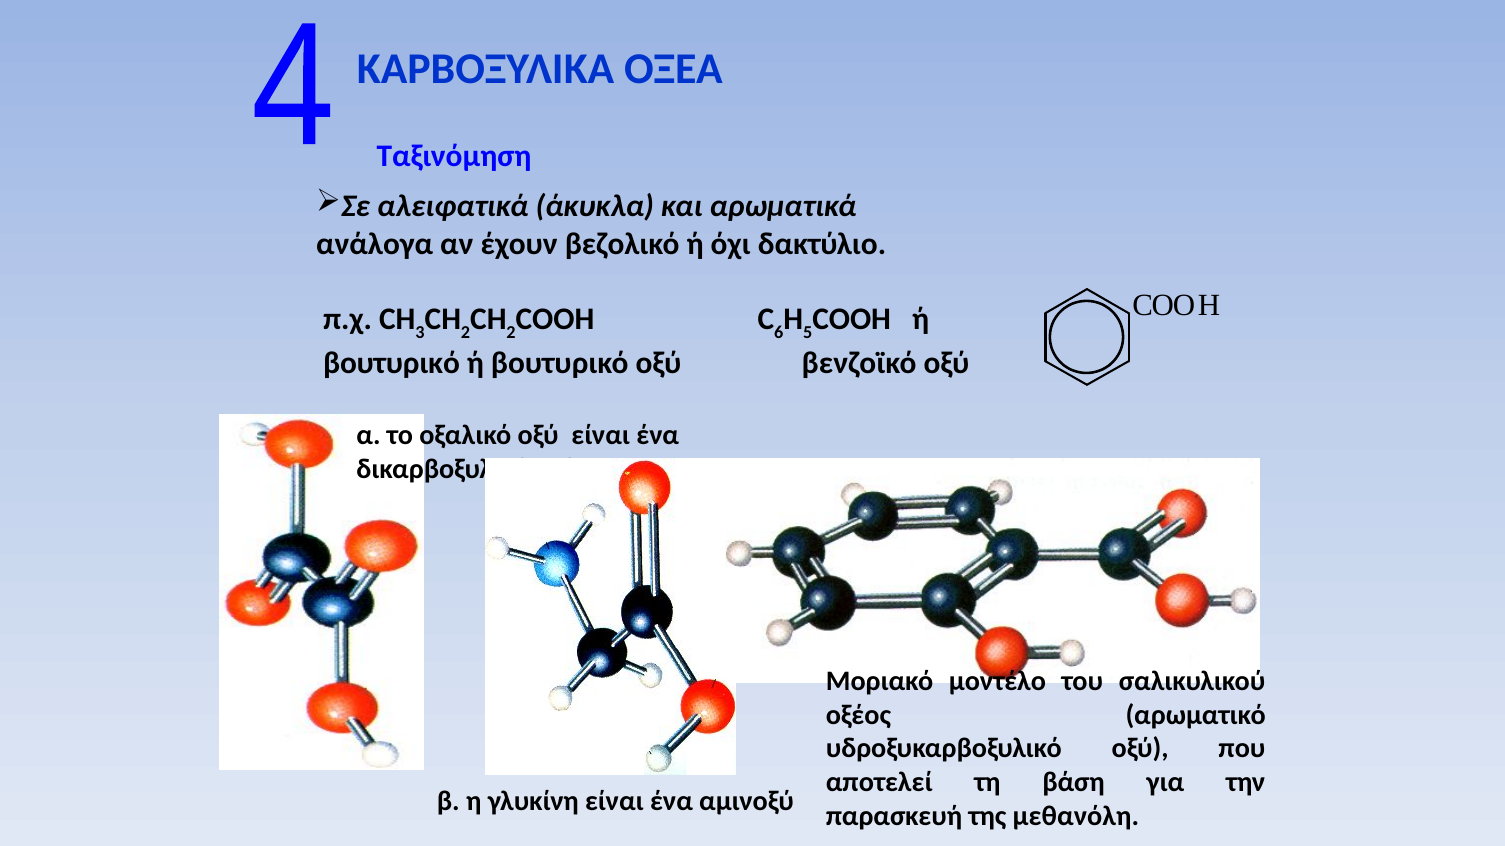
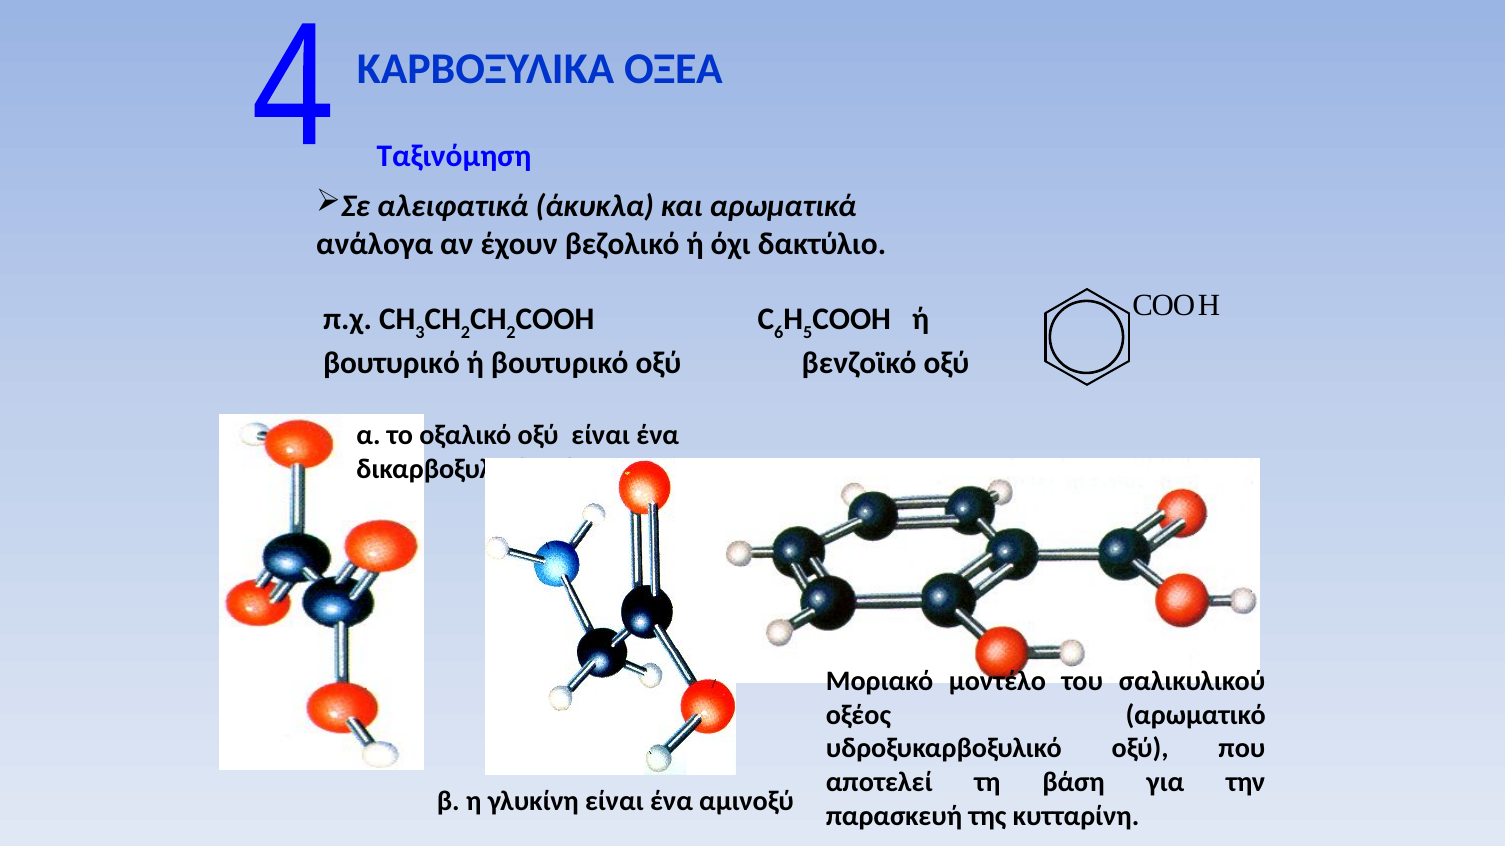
μεθανόλη: μεθανόλη -> κυτταρίνη (1076, 817)
